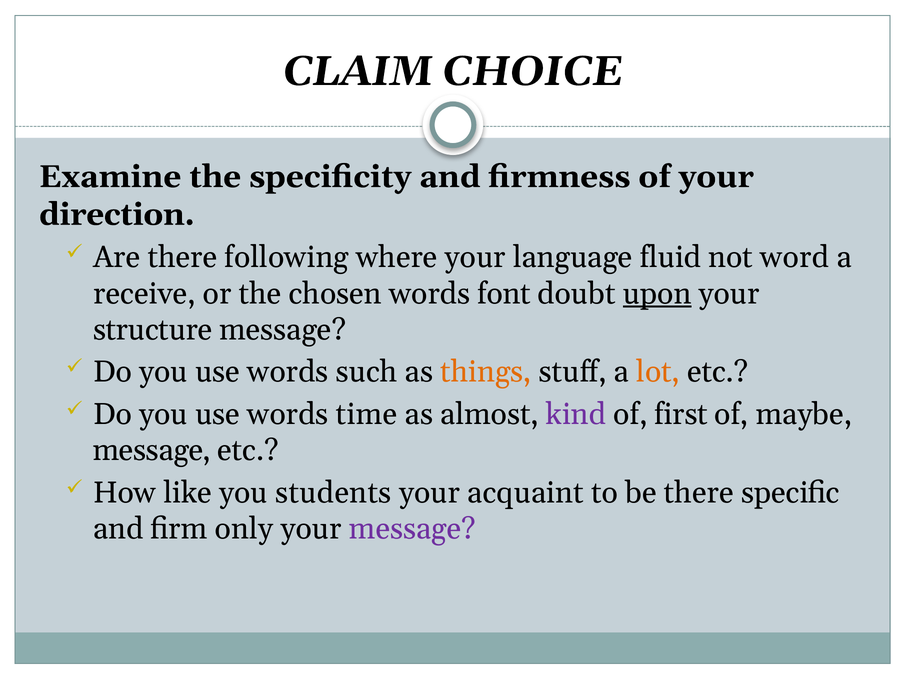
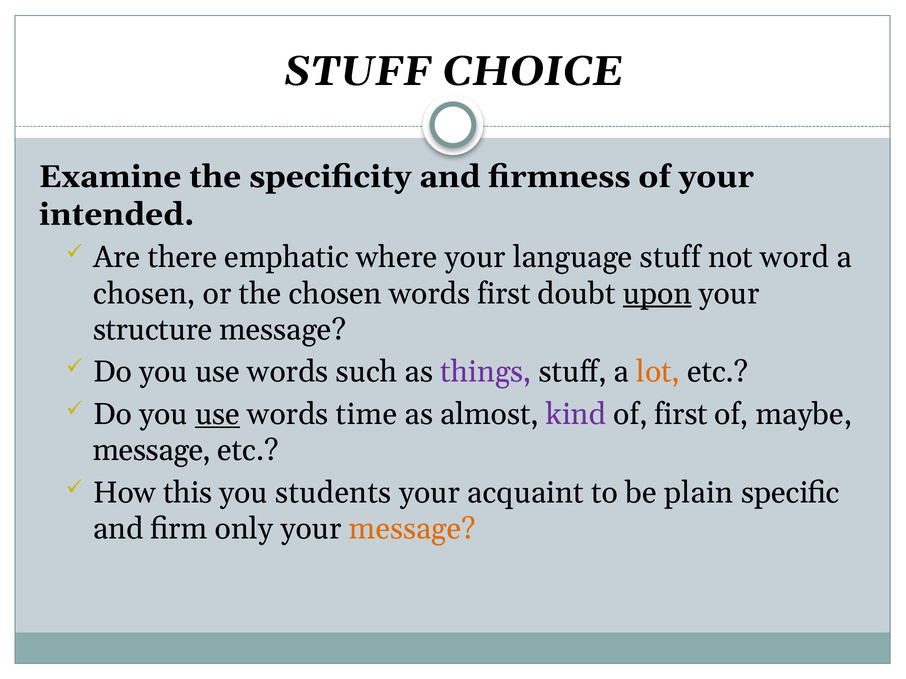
CLAIM: CLAIM -> STUFF (357, 71)
direction: direction -> intended (117, 215)
following: following -> emphatic (287, 258)
language fluid: fluid -> stuff (670, 258)
receive: receive -> chosen (144, 294)
words font: font -> first (504, 294)
things colour: orange -> purple (486, 372)
use underline: none -> present (218, 415)
like: like -> this (188, 493)
be there: there -> plain (699, 493)
message colour: purple -> orange (412, 529)
